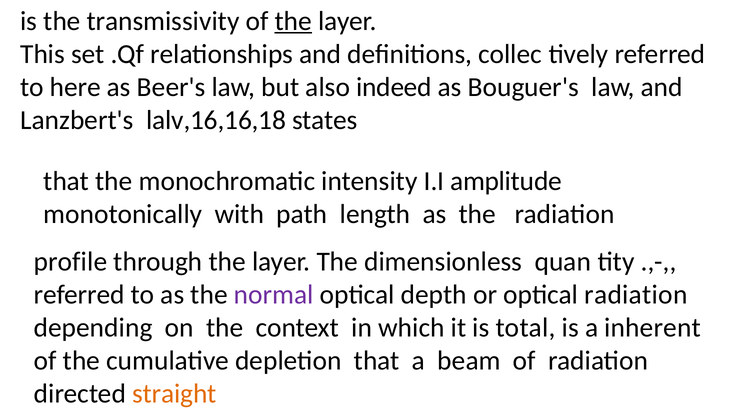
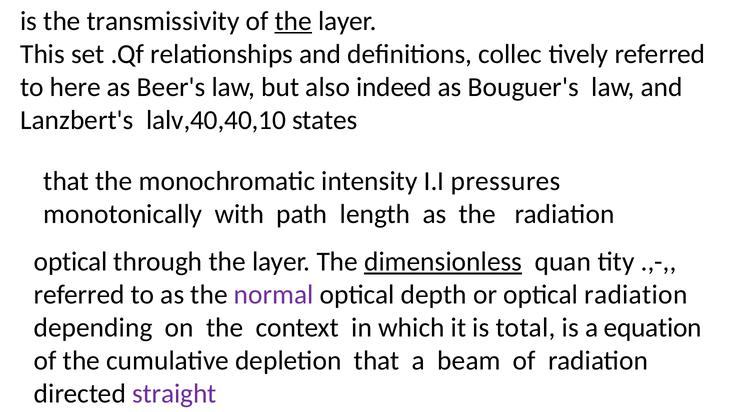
lalv,16,16,18: lalv,16,16,18 -> lalv,40,40,10 (216, 120)
amplitude: amplitude -> pressures (506, 181)
profile: profile -> optical (71, 262)
dimensionless underline: none -> present (443, 262)
inherent: inherent -> equation (653, 327)
straight colour: orange -> purple (174, 393)
